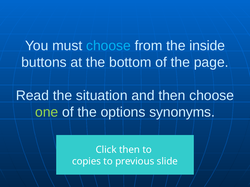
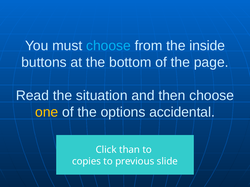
one colour: light green -> yellow (47, 112)
synonyms: synonyms -> accidental (182, 112)
Click then: then -> than (130, 150)
